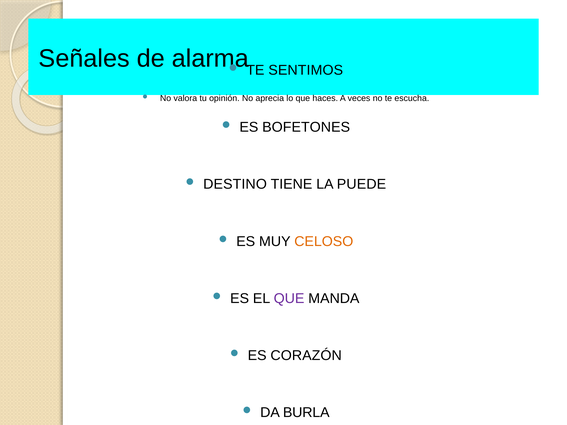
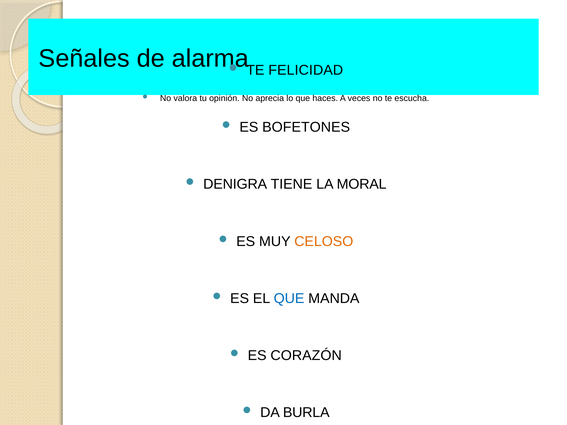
SENTIMOS: SENTIMOS -> FELICIDAD (306, 70)
DESTINO: DESTINO -> DENIGRA (235, 184)
PUEDE: PUEDE -> MORAL (362, 184)
QUE colour: purple -> blue (289, 299)
